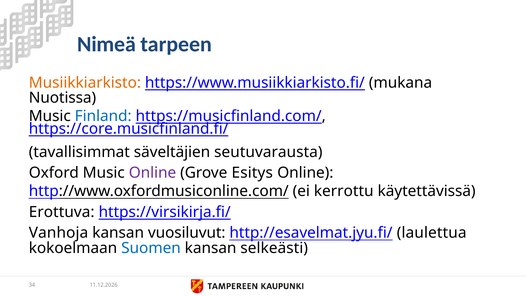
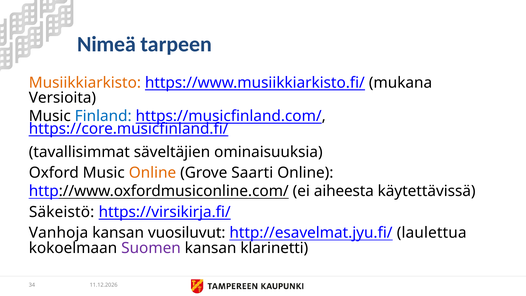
Nuotissa: Nuotissa -> Versioita (62, 98)
seutuvarausta: seutuvarausta -> ominaisuuksia (268, 152)
Online colour: purple -> orange (152, 173)
Esitys: Esitys -> Saarti (252, 173)
kerrottu: kerrottu -> aiheesta (344, 191)
Erottuva: Erottuva -> Säkeistö (62, 212)
Suomen colour: blue -> purple (151, 248)
selkeästi: selkeästi -> klarinetti (274, 248)
